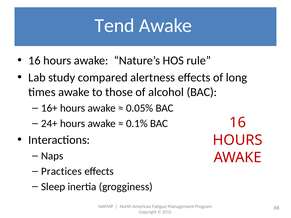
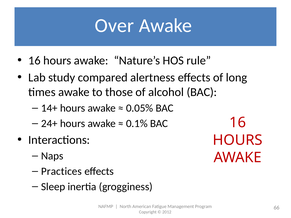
Tend: Tend -> Over (114, 26)
16+: 16+ -> 14+ (49, 108)
